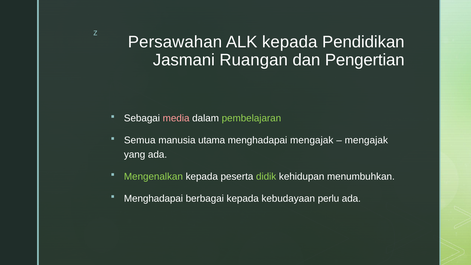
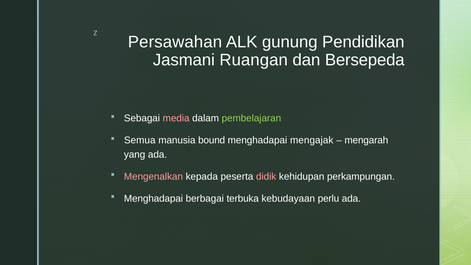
ALK kepada: kepada -> gunung (290, 42)
Pengertian: Pengertian -> Bersepeda (365, 60)
utama: utama -> bound (212, 140)
mengajak: mengajak -> mengarah (366, 140)
Mengenalkan colour: light green -> pink (153, 176)
didik colour: light green -> pink (266, 176)
menumbuhkan: menumbuhkan -> perkampungan (361, 176)
berbagai kepada: kepada -> terbuka (243, 198)
